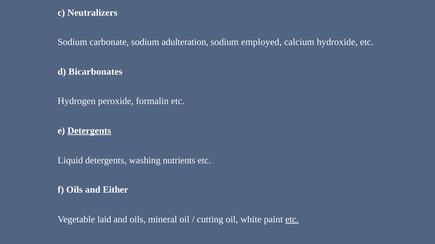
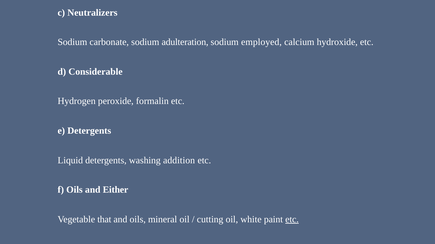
Bicarbonates: Bicarbonates -> Considerable (96, 72)
Detergents underline: present -> none (89, 131)
nutrients: nutrients -> addition (179, 161)
laid: laid -> that (104, 220)
